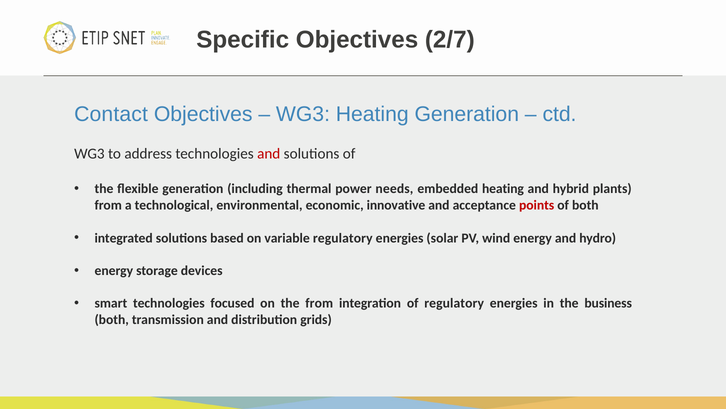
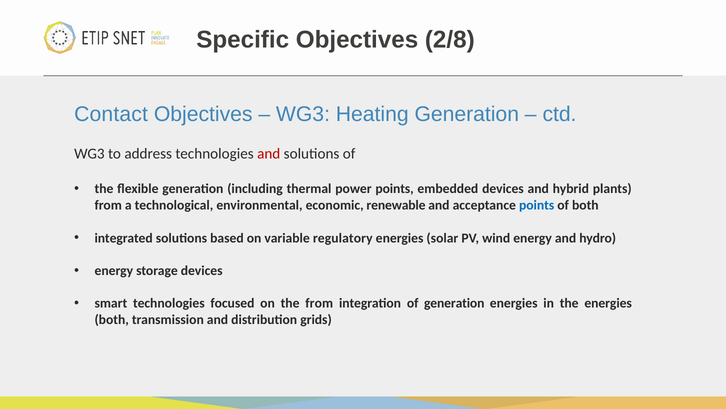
2/7: 2/7 -> 2/8 (450, 40)
power needs: needs -> points (395, 189)
embedded heating: heating -> devices (503, 189)
innovative: innovative -> renewable (396, 205)
points colour: red -> blue (537, 205)
of regulatory: regulatory -> generation (454, 303)
the business: business -> energies (608, 303)
